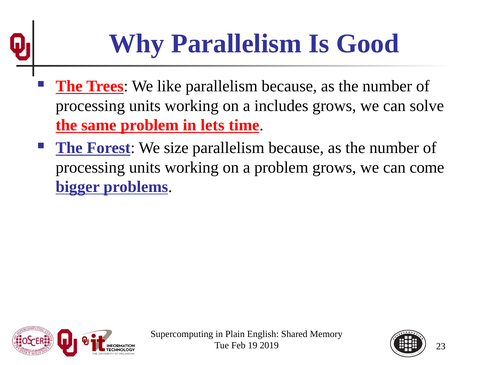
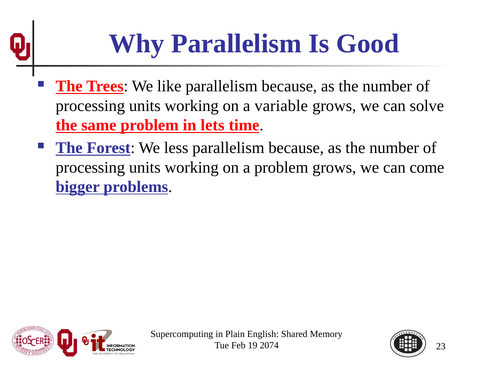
includes: includes -> variable (281, 106)
size: size -> less (176, 148)
2019: 2019 -> 2074 (269, 346)
